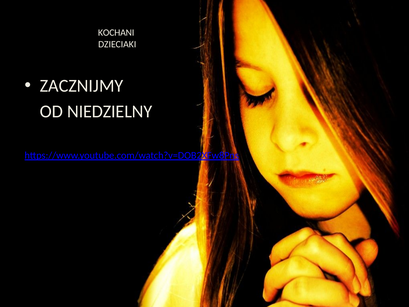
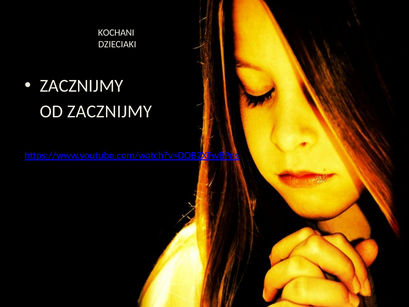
OD NIEDZIELNY: NIEDZIELNY -> ZACZNIJMY (110, 111)
